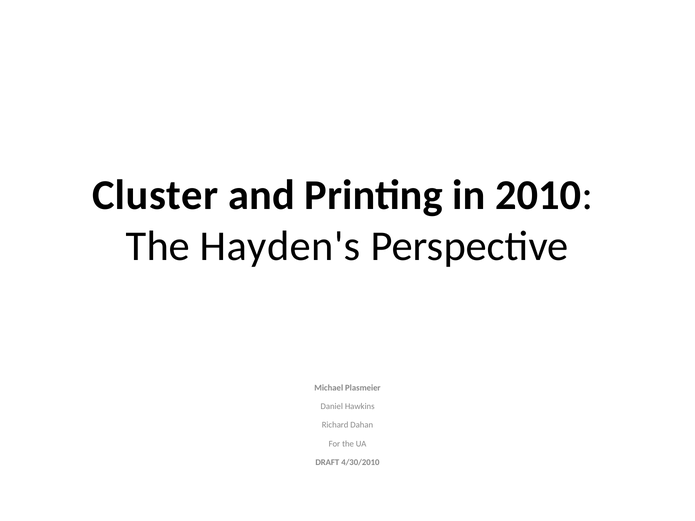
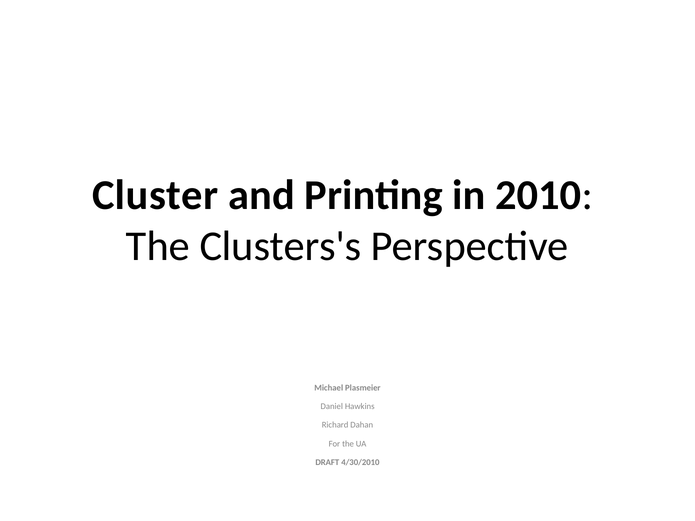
Hayden's: Hayden's -> Clusters's (280, 246)
